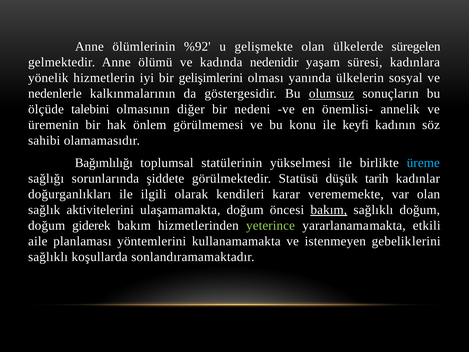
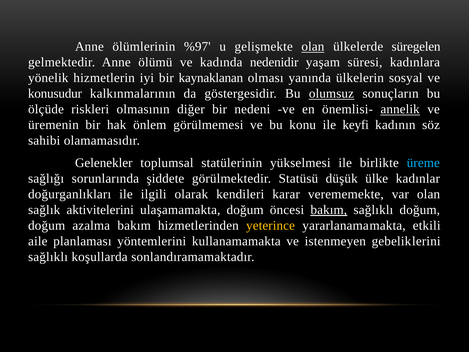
%92: %92 -> %97 (197, 47)
olan underline: none -> present (313, 47)
gelişimlerini: gelişimlerini -> kaynaklanan (211, 78)
nedenlerle: nedenlerle -> konusudur (55, 94)
talebini: talebini -> riskleri (90, 109)
annelik underline: none -> present (400, 109)
Bağımlılığı: Bağımlılığı -> Gelenekler (104, 163)
tarih: tarih -> ülke (377, 178)
giderek: giderek -> azalma (91, 225)
yeterince colour: light green -> yellow (271, 225)
